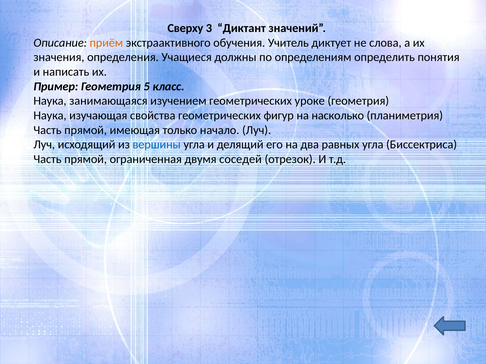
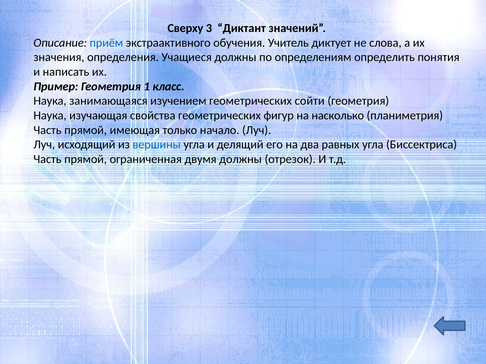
приём colour: orange -> blue (106, 43)
5: 5 -> 1 (147, 87)
уроке: уроке -> сойти (310, 101)
двумя соседей: соседей -> должны (241, 159)
